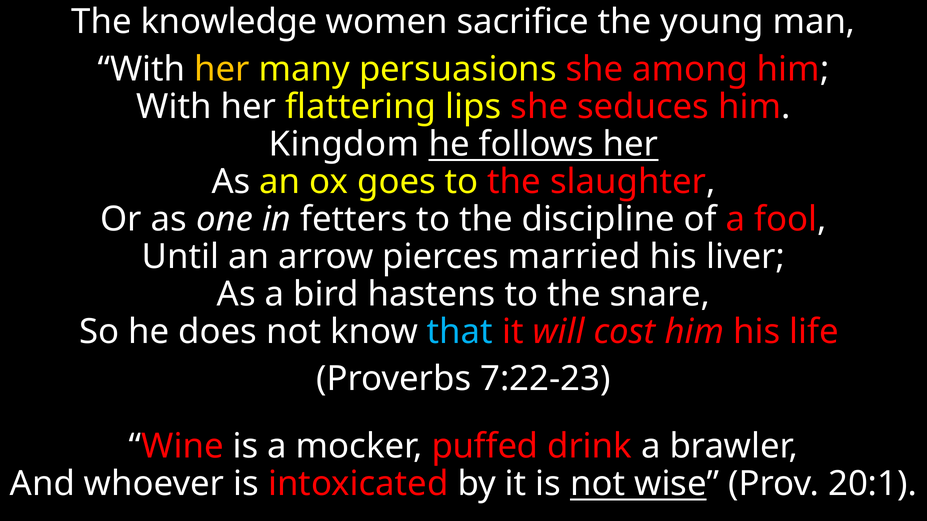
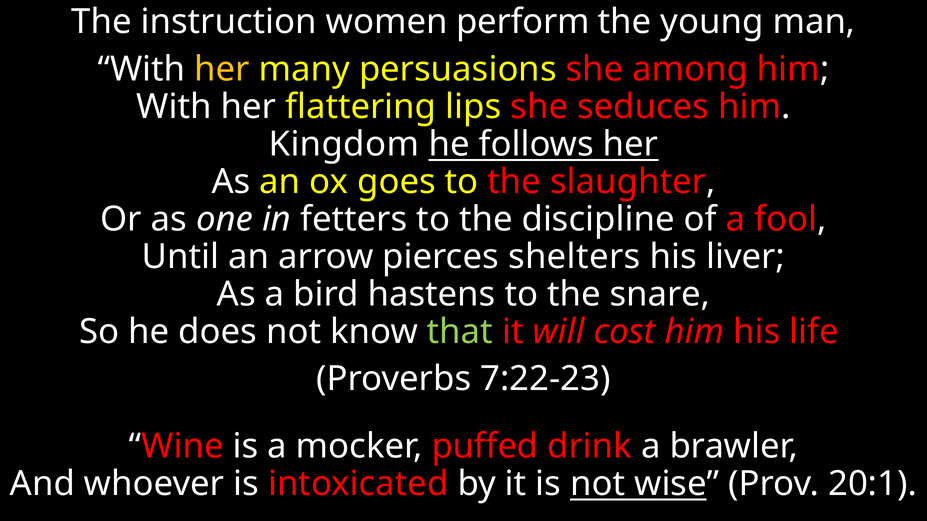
knowledge: knowledge -> instruction (229, 22)
sacrifice: sacrifice -> perform (523, 22)
married: married -> shelters (574, 257)
that colour: light blue -> light green (460, 332)
